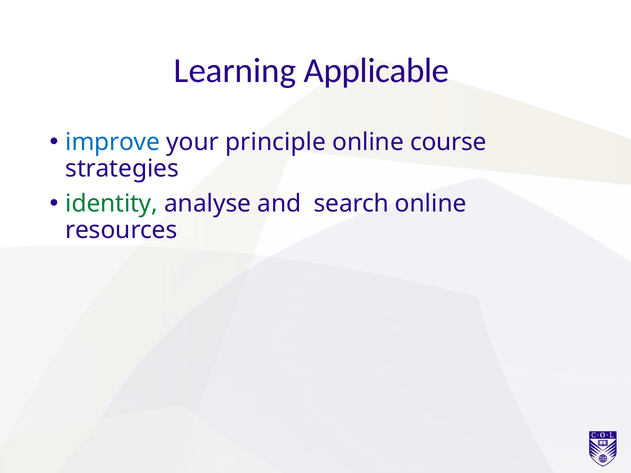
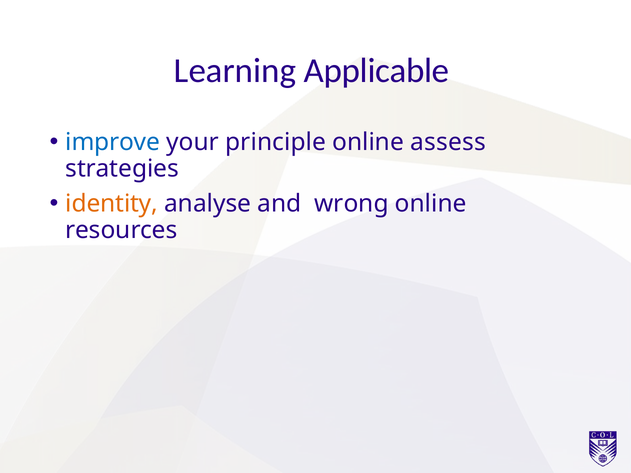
course: course -> assess (448, 142)
identity colour: green -> orange (112, 204)
search: search -> wrong (351, 204)
